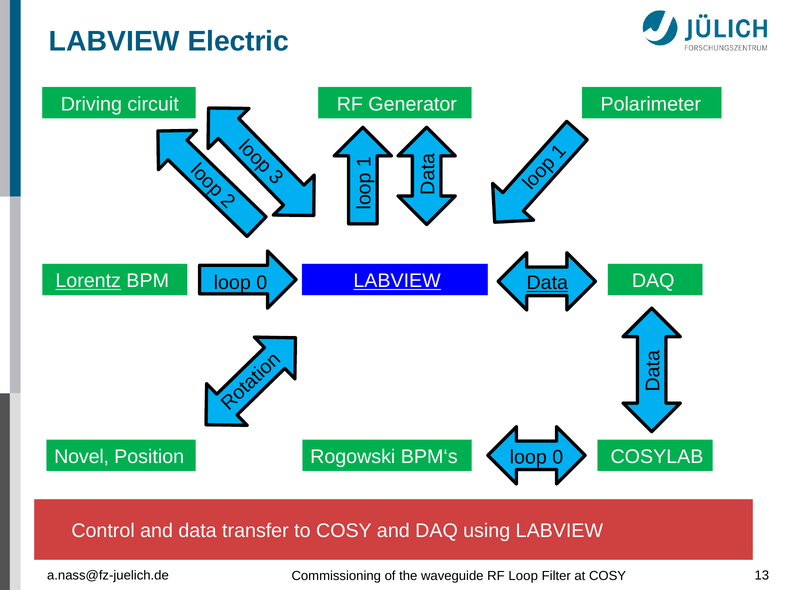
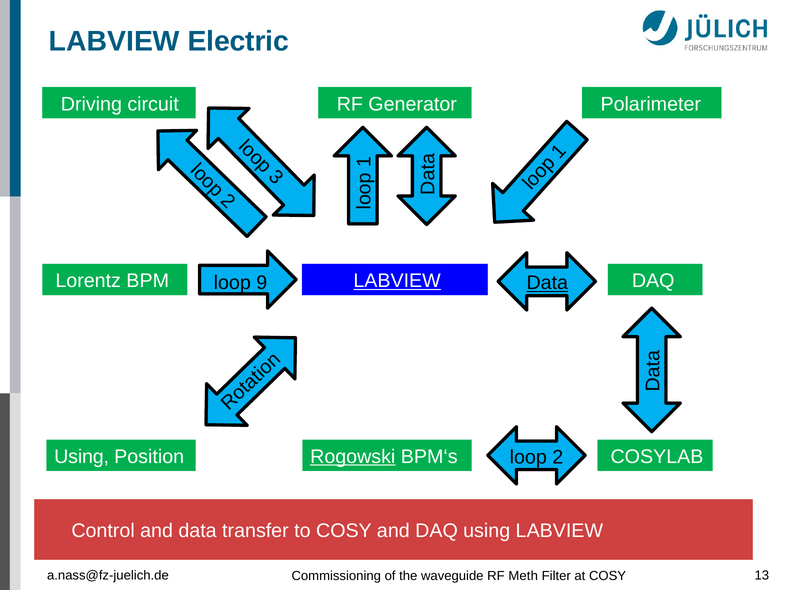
Lorentz underline: present -> none (88, 281)
0: 0 -> 9 (262, 283)
Novel: Novel -> Using (82, 457)
Rogowski underline: none -> present (353, 457)
0: 0 -> 2 (558, 457)
RF Loop: Loop -> Meth (523, 576)
